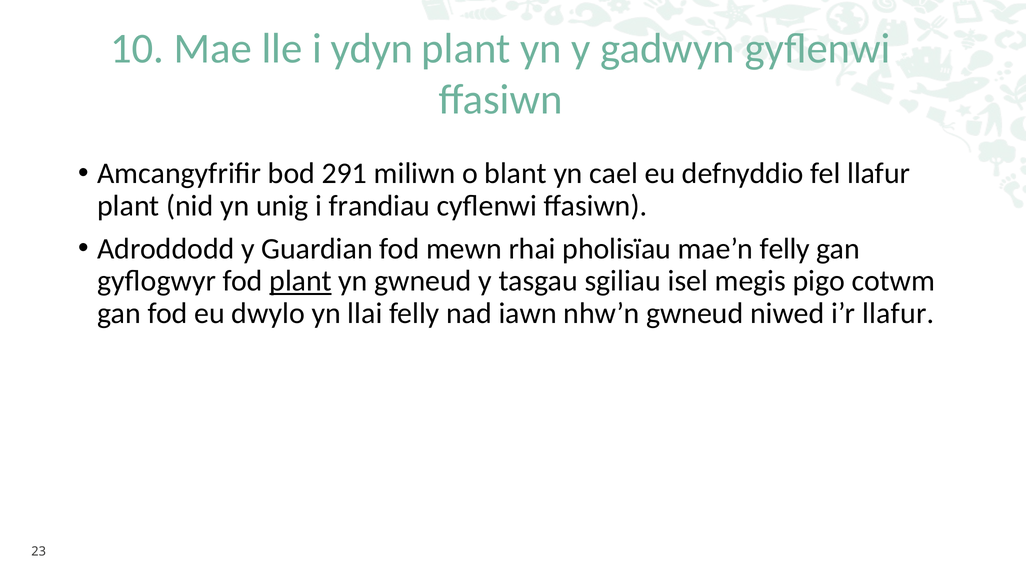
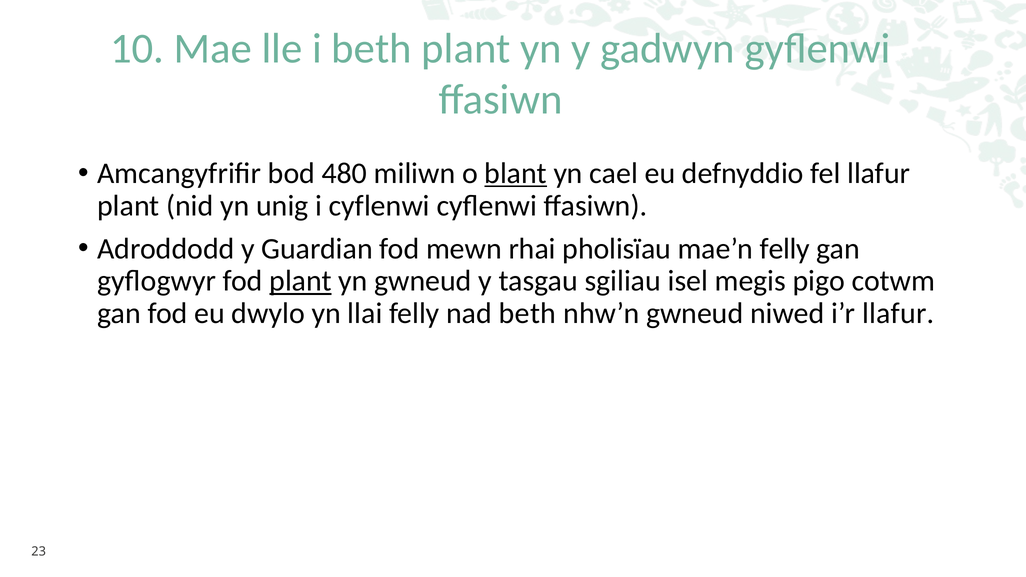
i ydyn: ydyn -> beth (372, 48)
291: 291 -> 480 (344, 173)
blant underline: none -> present (516, 173)
i frandiau: frandiau -> cyflenwi (379, 206)
nad iawn: iawn -> beth (528, 313)
